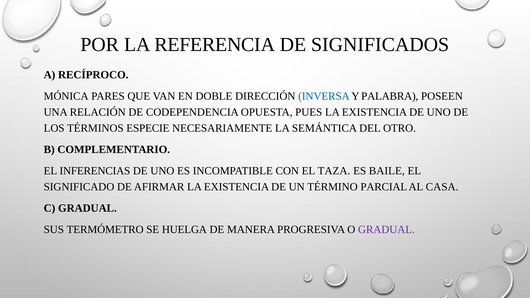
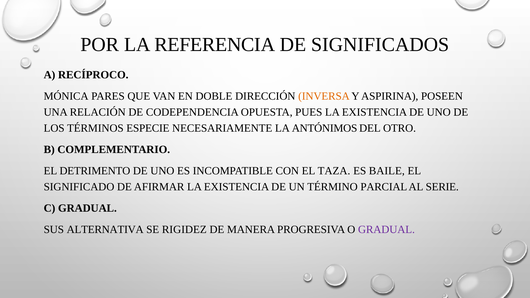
INVERSA colour: blue -> orange (324, 96)
PALABRA: PALABRA -> ASPIRINA (390, 96)
SEMÁNTICA: SEMÁNTICA -> ANTÓNIMOS (325, 128)
INFERENCIAS: INFERENCIAS -> DETRIMENTO (95, 171)
CASA: CASA -> SERIE (442, 187)
TERMÓMETRO: TERMÓMETRO -> ALTERNATIVA (105, 230)
HUELGA: HUELGA -> RIGIDEZ (184, 230)
